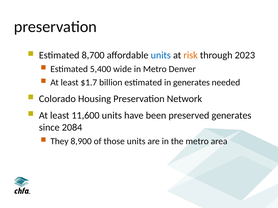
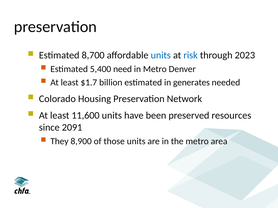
risk colour: orange -> blue (191, 55)
wide: wide -> need (123, 69)
preserved generates: generates -> resources (231, 116)
2084: 2084 -> 2091 (72, 128)
